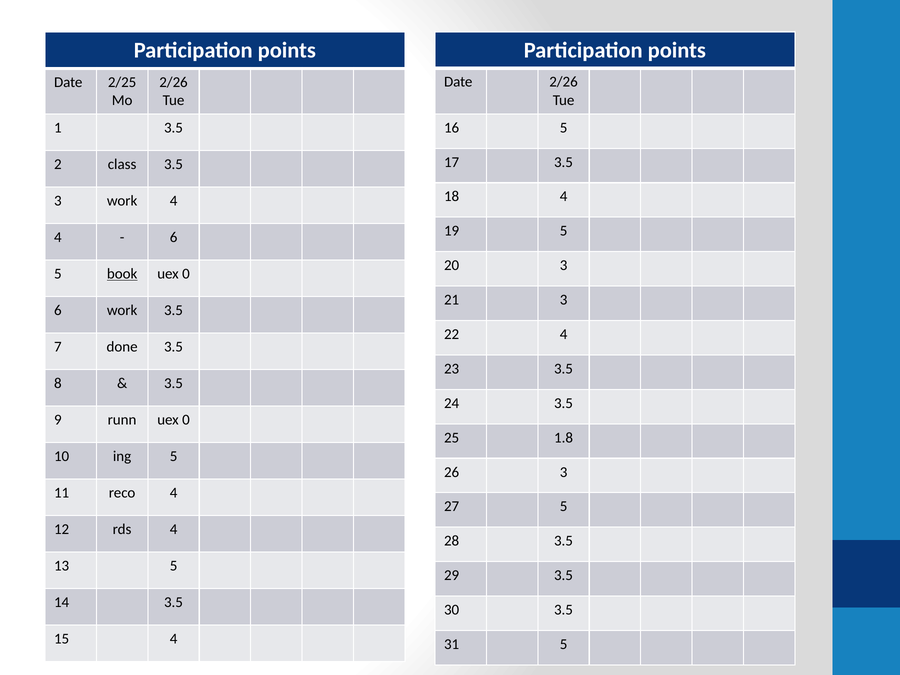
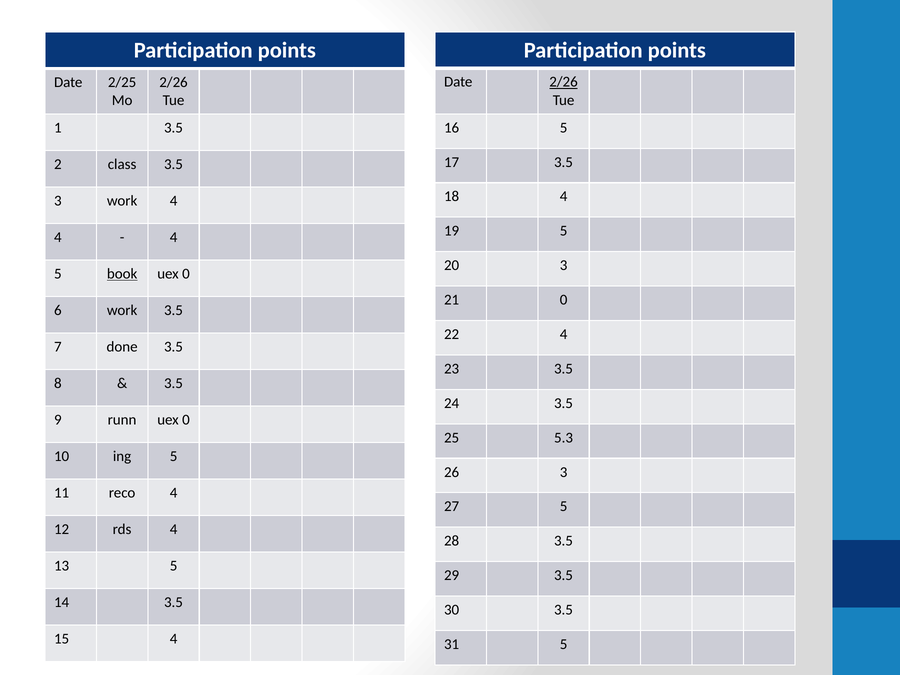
2/26 underline: none -> present (564, 82)
6: 6 -> 4 (174, 237)
21 3: 3 -> 0 (564, 300)
1.8: 1.8 -> 5.3 (564, 438)
